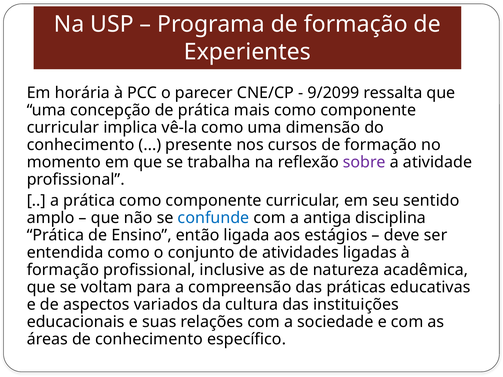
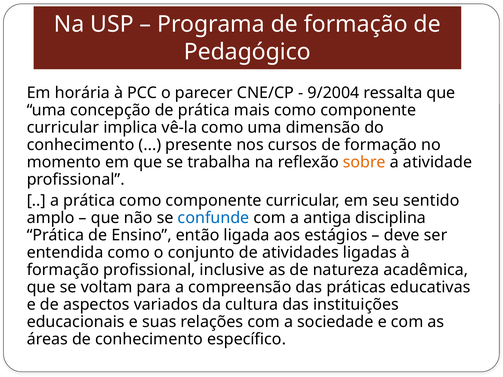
Experientes: Experientes -> Pedagógico (247, 52)
9/2099: 9/2099 -> 9/2004 (333, 93)
sobre colour: purple -> orange (364, 162)
